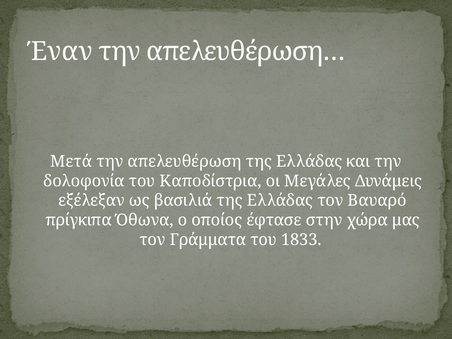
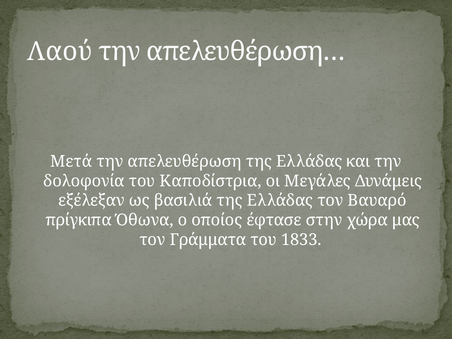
Έναν: Έναν -> Λαού (60, 52)
